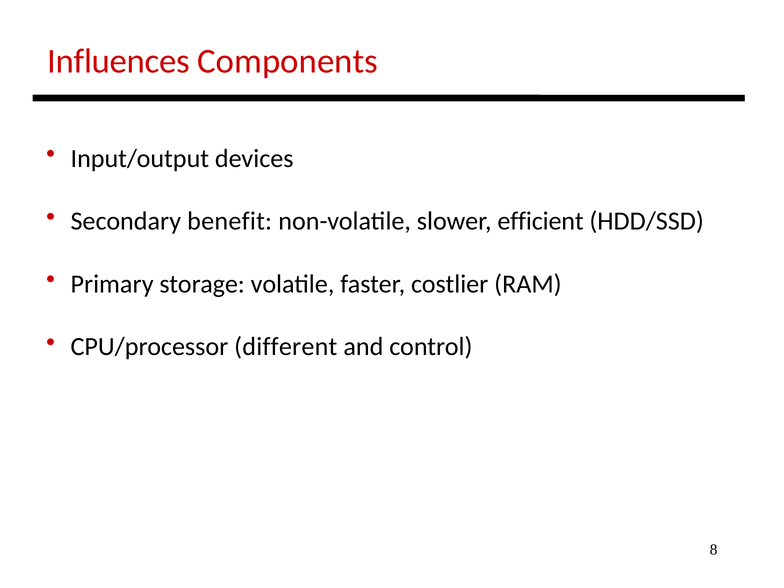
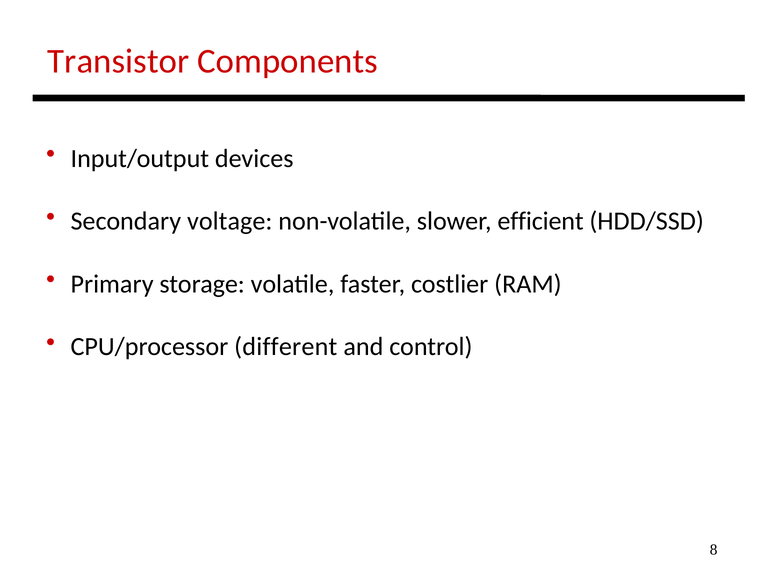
Influences: Influences -> Transistor (118, 61)
benefit: benefit -> voltage (230, 221)
